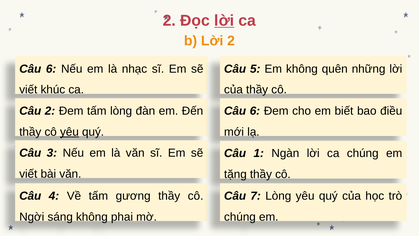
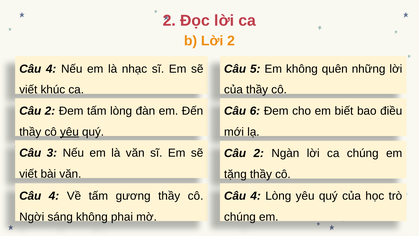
lời underline: present -> none (224, 21)
6: 6 -> 4 (51, 69)
1: 1 -> 2 (259, 153)
7: 7 -> 4 (256, 196)
